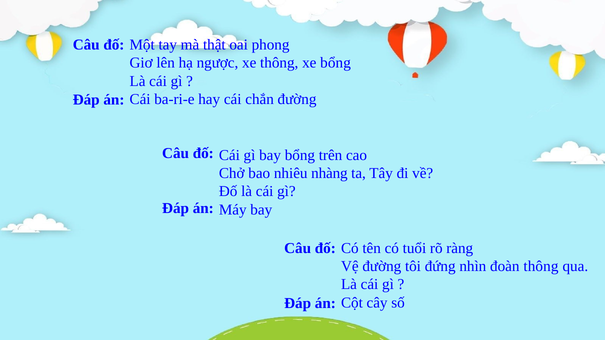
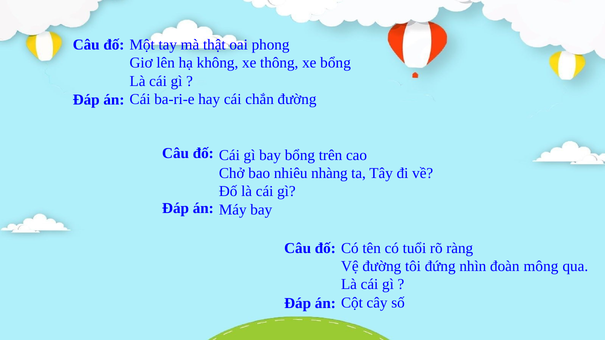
ngược: ngược -> không (217, 63)
đoàn thông: thông -> mông (541, 267)
